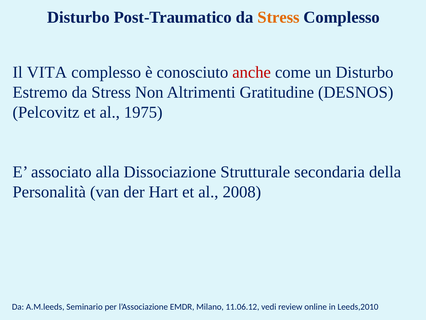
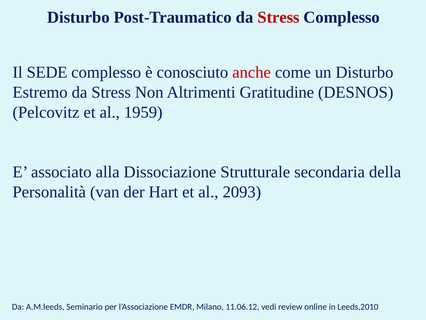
Stress colour: orange -> red (279, 17)
VITA: VITA -> SEDE (47, 72)
1975: 1975 -> 1959 (143, 112)
2008: 2008 -> 2093 (242, 192)
